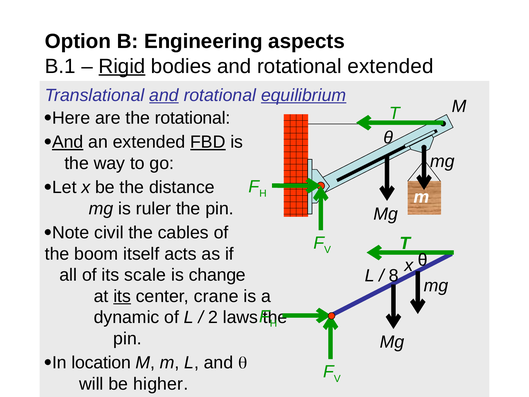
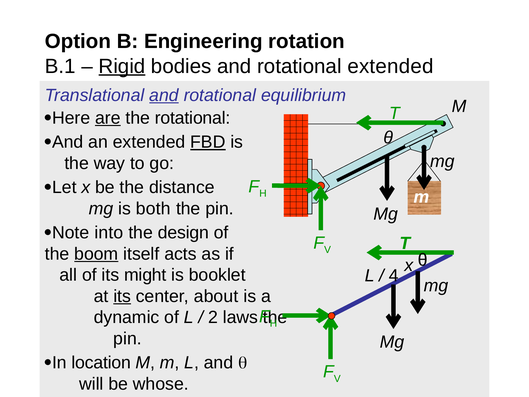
aspects: aspects -> rotation (307, 41)
equilibrium underline: present -> none (304, 95)
are underline: none -> present (108, 118)
And underline: present -> none (68, 142)
ruler: ruler -> both (153, 208)
civil: civil -> into (109, 233)
cables: cables -> design (183, 233)
boom underline: none -> present (96, 254)
scale: scale -> might (145, 275)
change: change -> booklet (217, 275)
8: 8 -> 4 (394, 275)
crane: crane -> about (216, 296)
higher: higher -> whose (161, 384)
